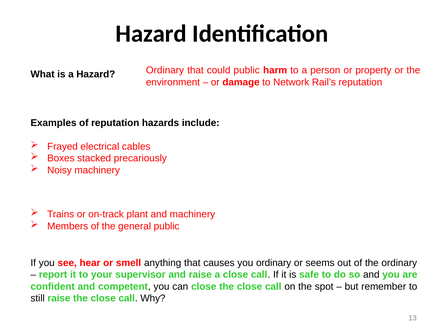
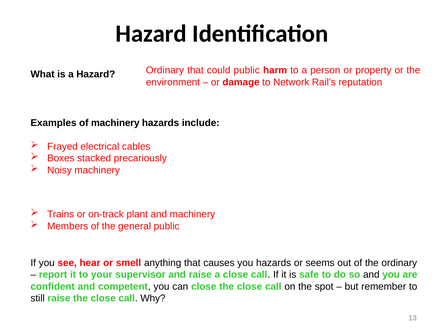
of reputation: reputation -> machinery (115, 123)
you ordinary: ordinary -> hazards (274, 263)
